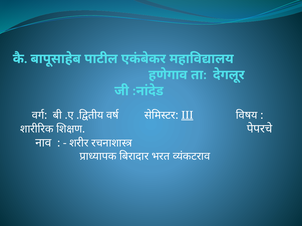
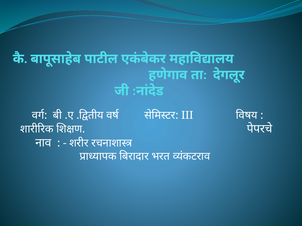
III underline: present -> none (187, 115)
